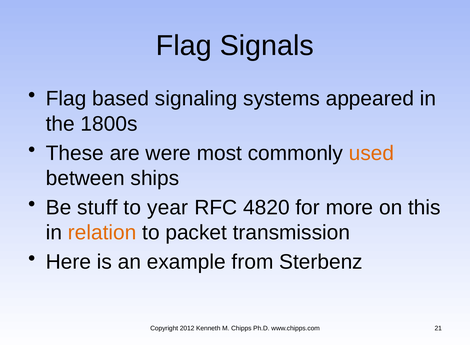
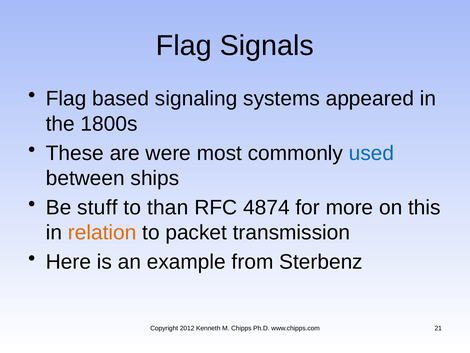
used colour: orange -> blue (372, 153)
year: year -> than (168, 207)
4820: 4820 -> 4874 (266, 207)
